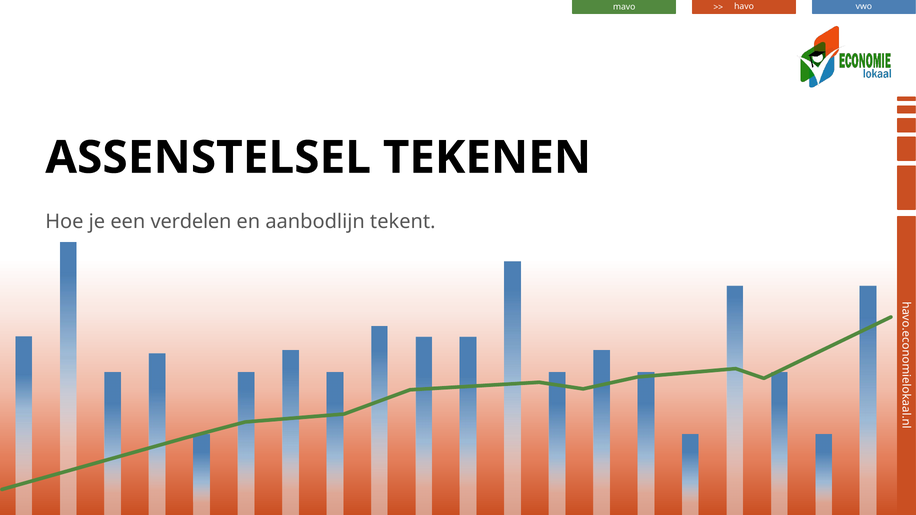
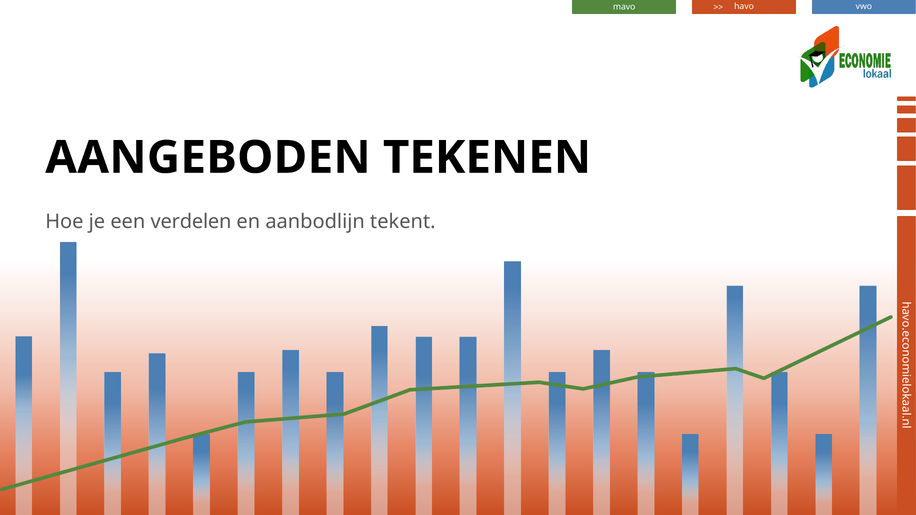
ASSENSTELSEL: ASSENSTELSEL -> AANGEBODEN (208, 158)
